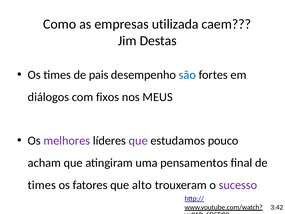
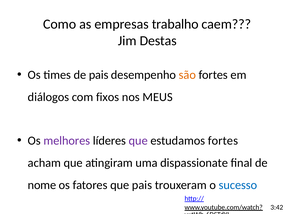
utilizada: utilizada -> trabalho (175, 24)
são colour: blue -> orange (187, 75)
estudamos pouco: pouco -> fortes (223, 141)
pensamentos: pensamentos -> dispassionate (194, 163)
times: times -> nome (42, 185)
que alto: alto -> pais (142, 185)
sucesso colour: purple -> blue (238, 185)
